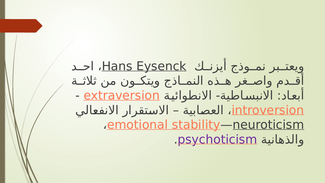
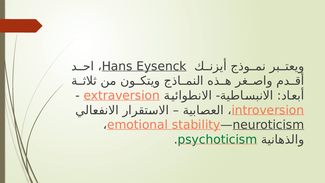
psychoticism colour: purple -> green (217, 139)
